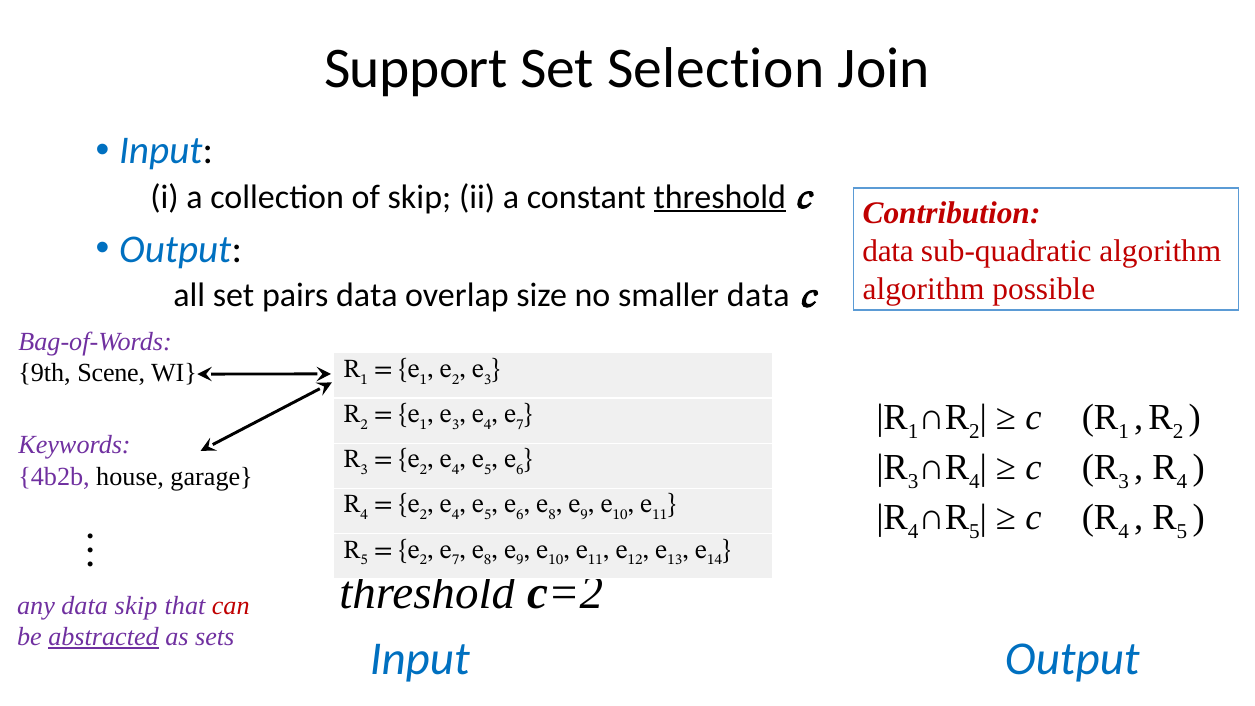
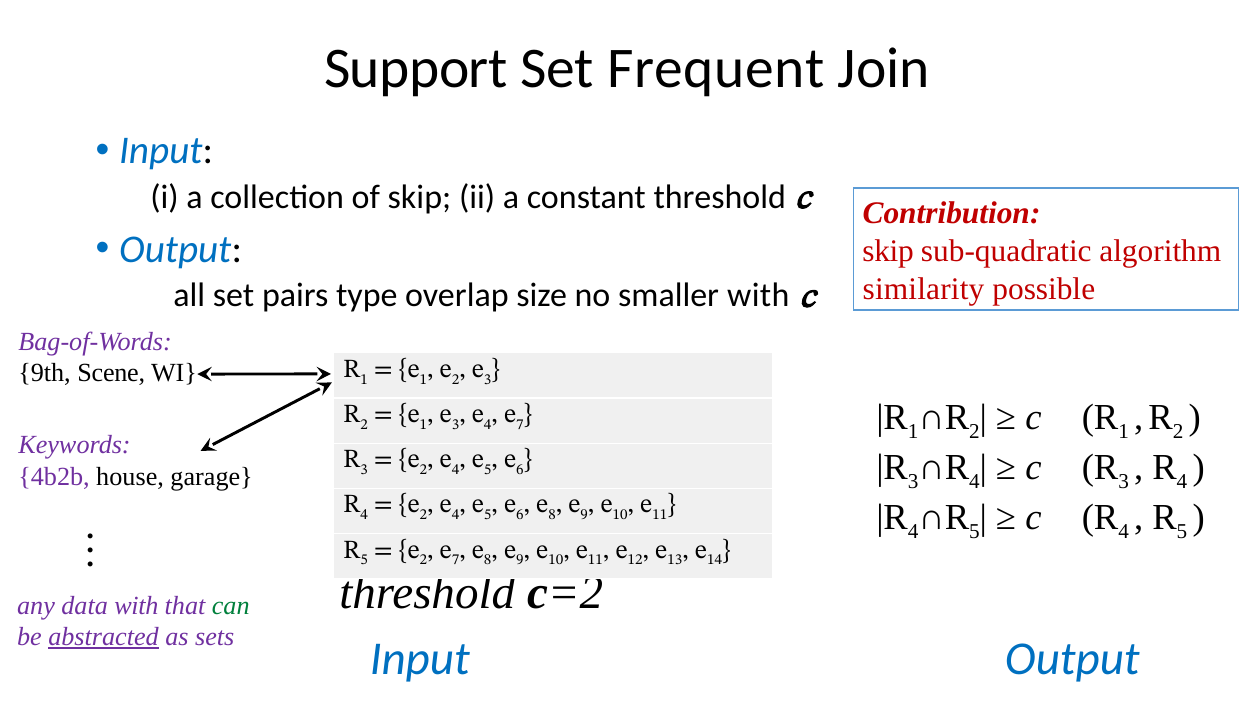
Selection: Selection -> Frequent (716, 69)
threshold underline: present -> none (720, 197)
data: data -> skip (888, 251)
algorithm: algorithm -> similarity (924, 289)
pairs data: data -> type (367, 296)
smaller data: data -> with (758, 296)
data skip: skip -> with (136, 606)
can colour: red -> green (231, 606)
